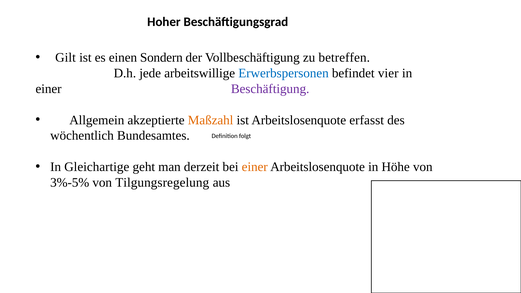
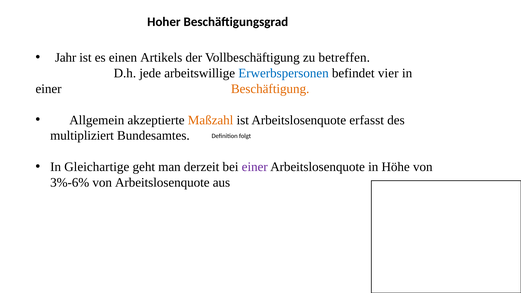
Gilt: Gilt -> Jahr (66, 58)
Sondern: Sondern -> Artikels (161, 58)
Beschäftigung colour: purple -> orange (270, 89)
wöchentlich: wöchentlich -> multipliziert (82, 136)
einer colour: orange -> purple (255, 167)
3%-5%: 3%-5% -> 3%-6% (70, 183)
von Tilgungsregelung: Tilgungsregelung -> Arbeitslosenquote (162, 183)
